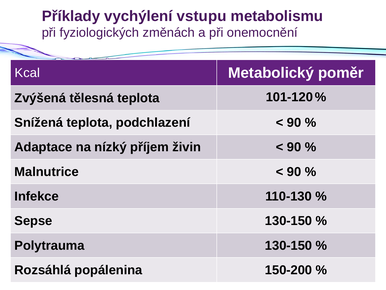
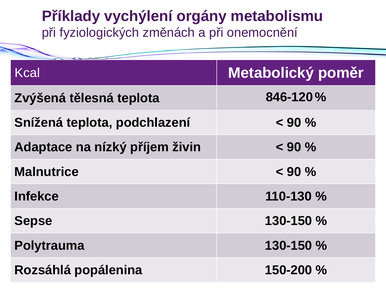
vstupu: vstupu -> orgány (202, 16)
101-120: 101-120 -> 846-120 (289, 97)
